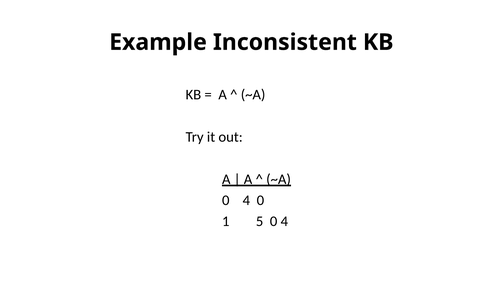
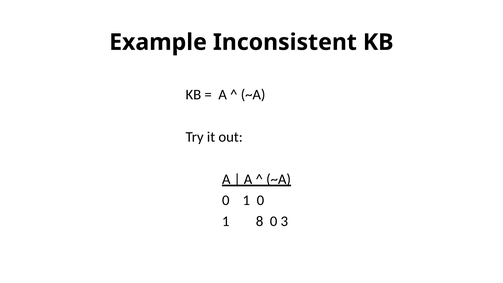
4: 4 -> 1 (246, 200)
5: 5 -> 8 (260, 221)
4: 4 -> 3 (284, 221)
